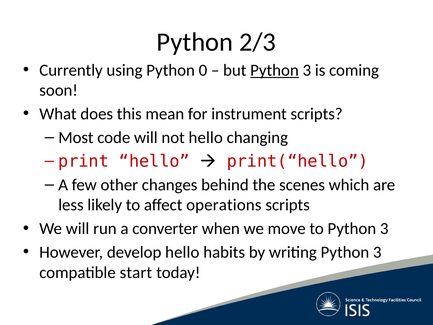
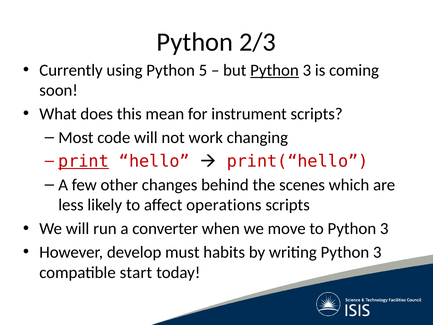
0: 0 -> 5 (203, 70)
not hello: hello -> work (206, 138)
print underline: none -> present (84, 161)
develop hello: hello -> must (182, 252)
